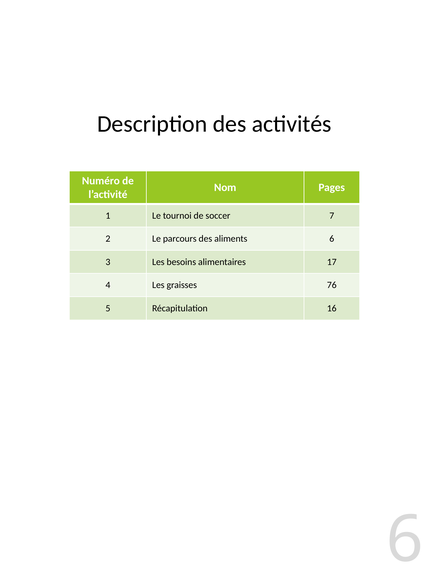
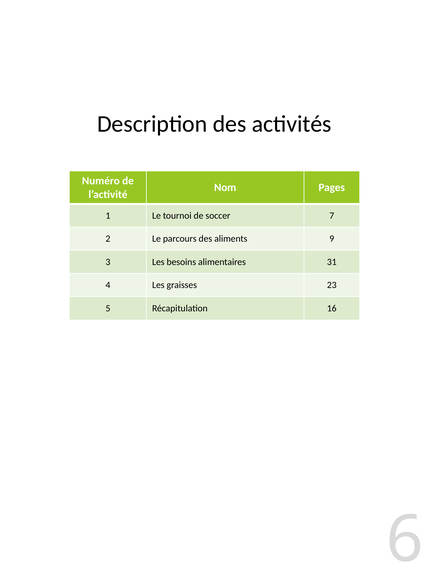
aliments 6: 6 -> 9 (332, 239)
17: 17 -> 31 (332, 262)
76: 76 -> 23 (332, 285)
